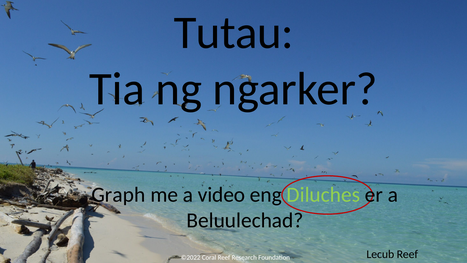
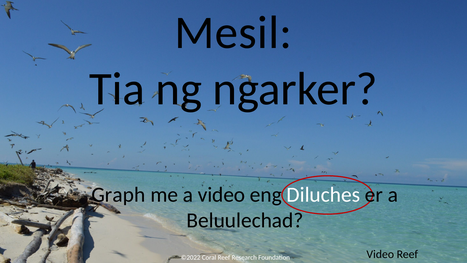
Tutau: Tutau -> Mesil (233, 33)
Diluches colour: light green -> white (323, 195)
Lecub: Lecub -> Video (380, 254)
